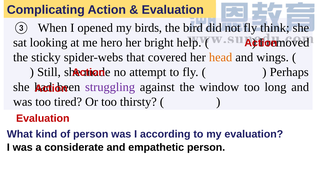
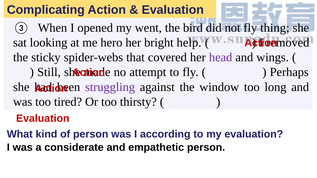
birds: birds -> went (148, 28)
think: think -> thing (275, 28)
head colour: orange -> purple (221, 58)
